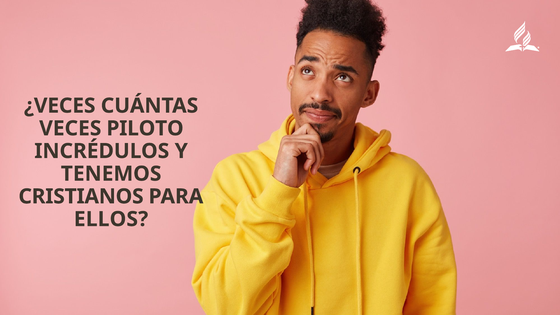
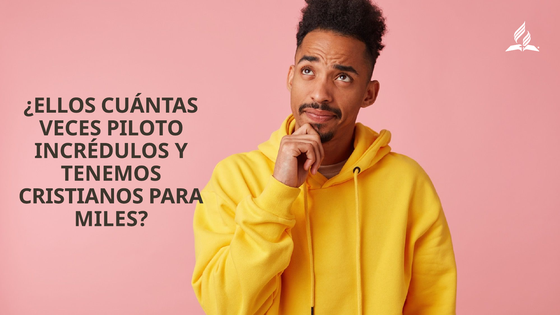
¿VECES: ¿VECES -> ¿ELLOS (60, 106)
ELLOS: ELLOS -> MILES (111, 219)
